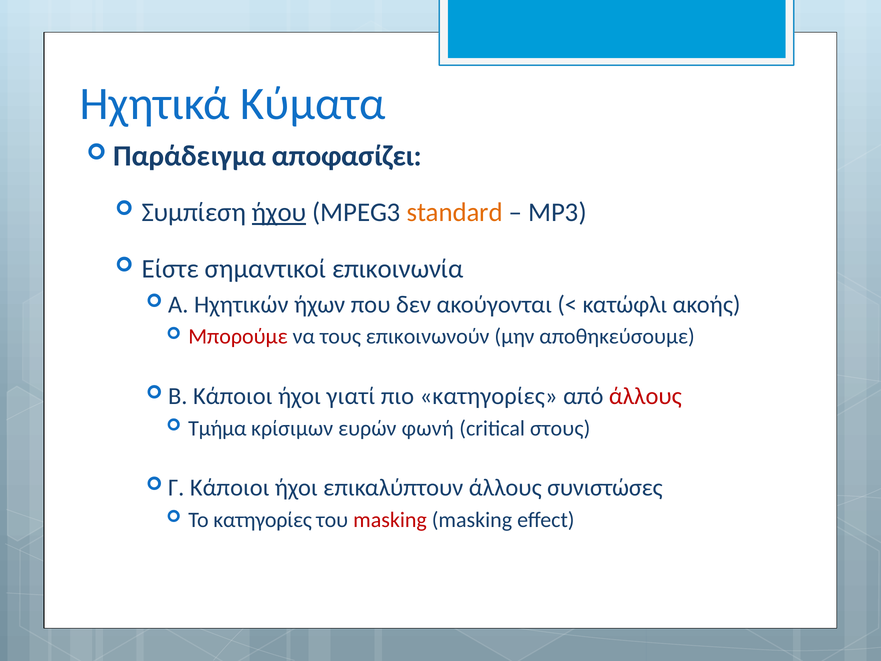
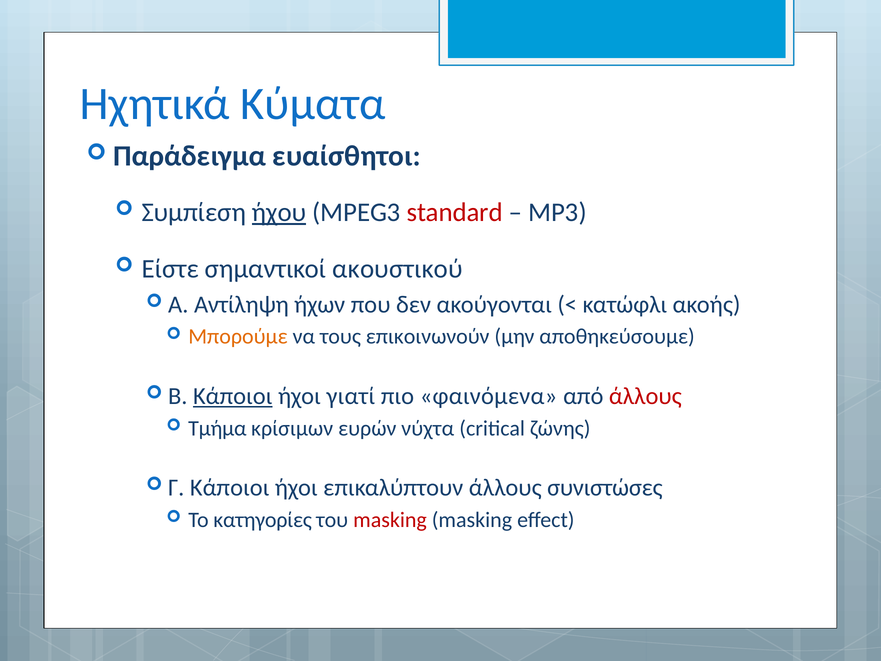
αποφασίζει: αποφασίζει -> ευαίσθητοι (347, 156)
standard colour: orange -> red (455, 212)
επικοινωνία: επικοινωνία -> ακουστικού (398, 269)
Ηχητικών: Ηχητικών -> Αντίληψη (241, 304)
Μπορούμε colour: red -> orange (238, 337)
Κάποιοι underline: none -> present (233, 396)
πιο κατηγορίες: κατηγορίες -> φαινόμενα (488, 396)
φωνή: φωνή -> νύχτα (428, 428)
στους: στους -> ζώνης (560, 428)
